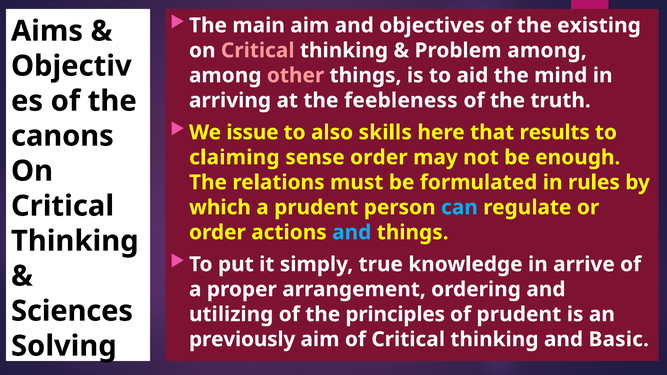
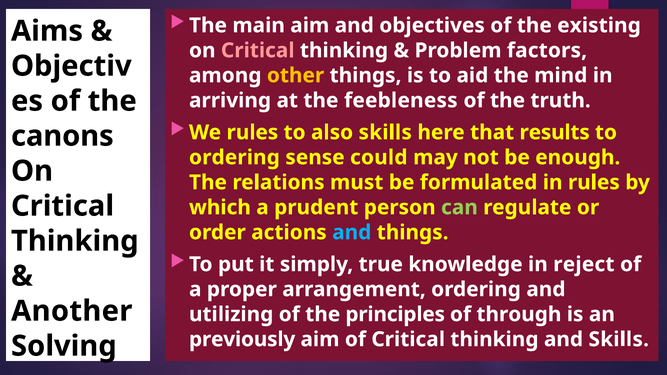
Problem among: among -> factors (547, 50)
other colour: pink -> yellow (296, 75)
We issue: issue -> rules (252, 132)
claiming: claiming -> ordering (234, 157)
sense order: order -> could (379, 157)
can colour: light blue -> light green (459, 208)
arrive: arrive -> reject (584, 264)
Sciences: Sciences -> Another (72, 311)
of prudent: prudent -> through (519, 315)
and Basic: Basic -> Skills (619, 340)
